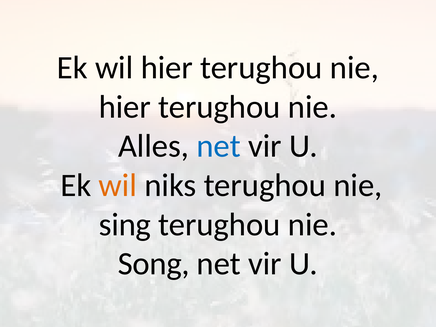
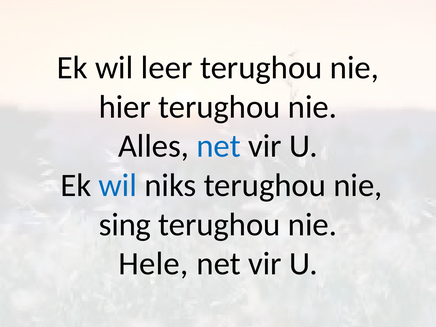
wil hier: hier -> leer (167, 68)
wil colour: orange -> blue (118, 185)
Song: Song -> Hele (153, 264)
